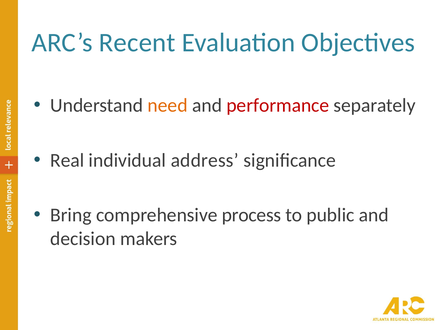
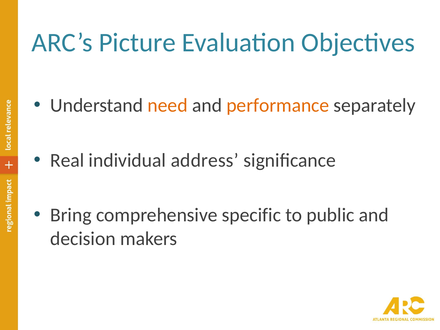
Recent: Recent -> Picture (137, 43)
performance colour: red -> orange (278, 106)
process: process -> specific (251, 215)
